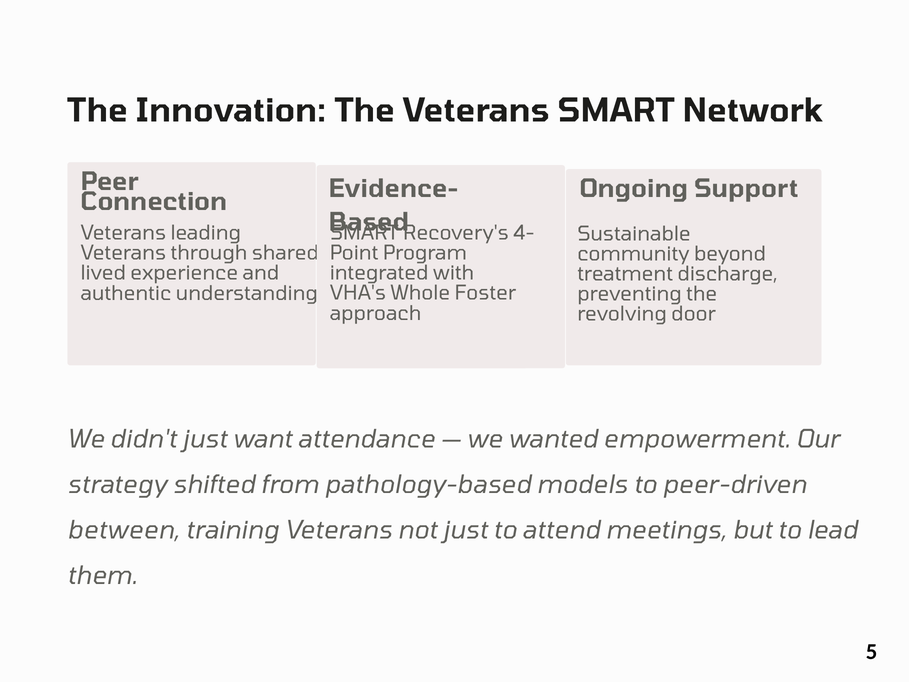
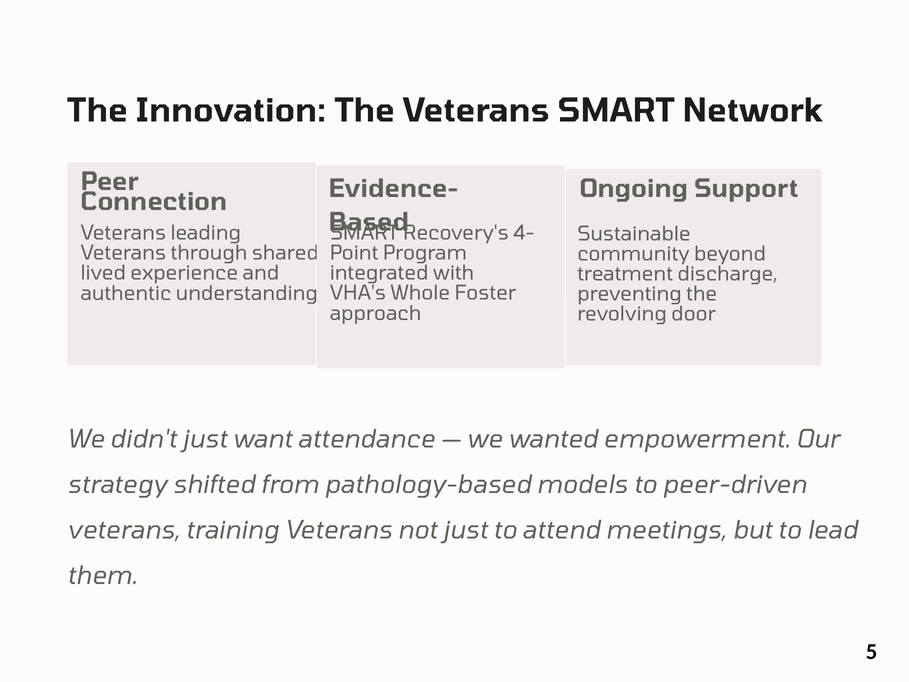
between: between -> veterans (124, 530)
